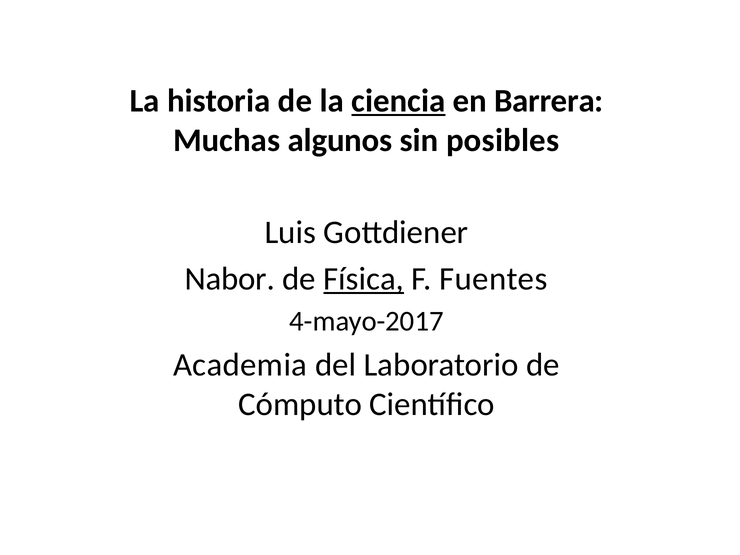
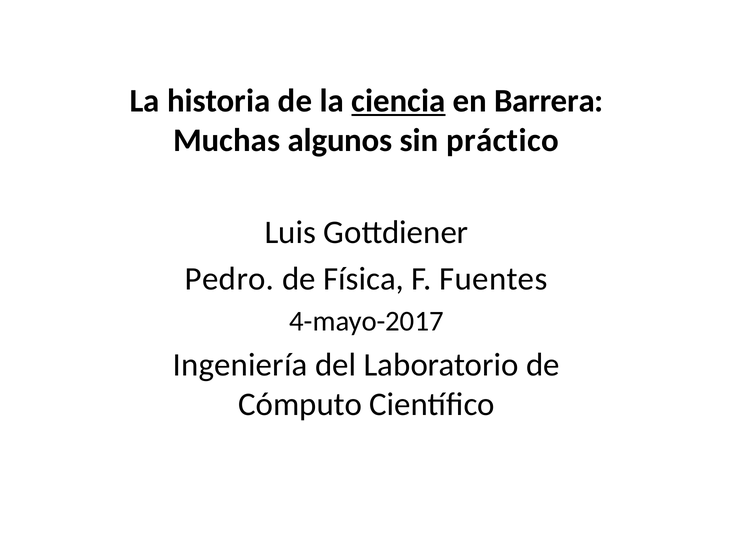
posibles: posibles -> práctico (503, 140)
Nabor: Nabor -> Pedro (230, 279)
Física underline: present -> none (364, 279)
Academia: Academia -> Ingeniería (240, 365)
